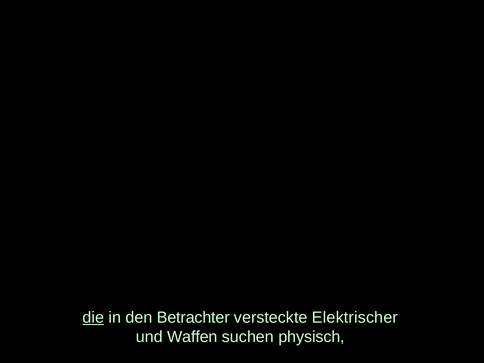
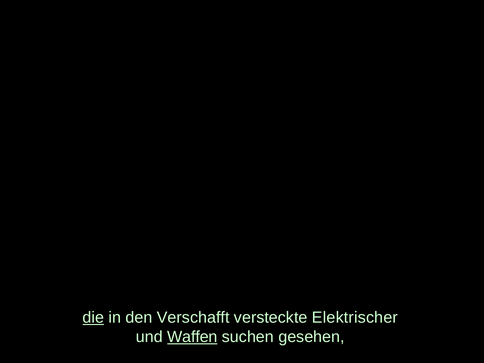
Betrachter: Betrachter -> Verschafft (193, 318)
Waffen underline: none -> present (192, 337)
physisch: physisch -> gesehen (312, 337)
